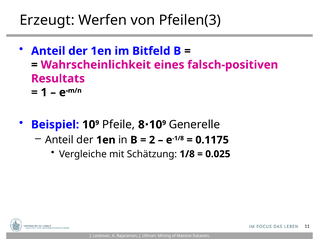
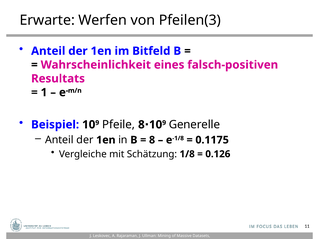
Erzeugt: Erzeugt -> Erwarte (47, 20)
2: 2 -> 8 (152, 140)
0.025: 0.025 -> 0.126 (218, 154)
